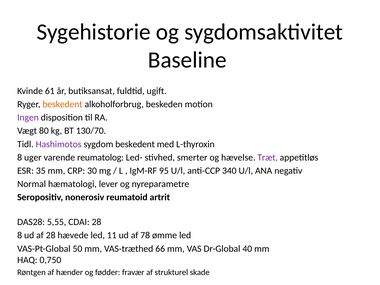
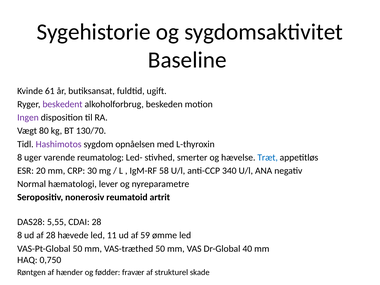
beskedent colour: orange -> purple (62, 104)
sygdom beskedent: beskedent -> opnåelsen (135, 144)
Træt colour: purple -> blue (268, 157)
35: 35 -> 20 (41, 171)
95: 95 -> 58 (164, 171)
78: 78 -> 59 (145, 235)
VAS-træthed 66: 66 -> 50 (160, 249)
